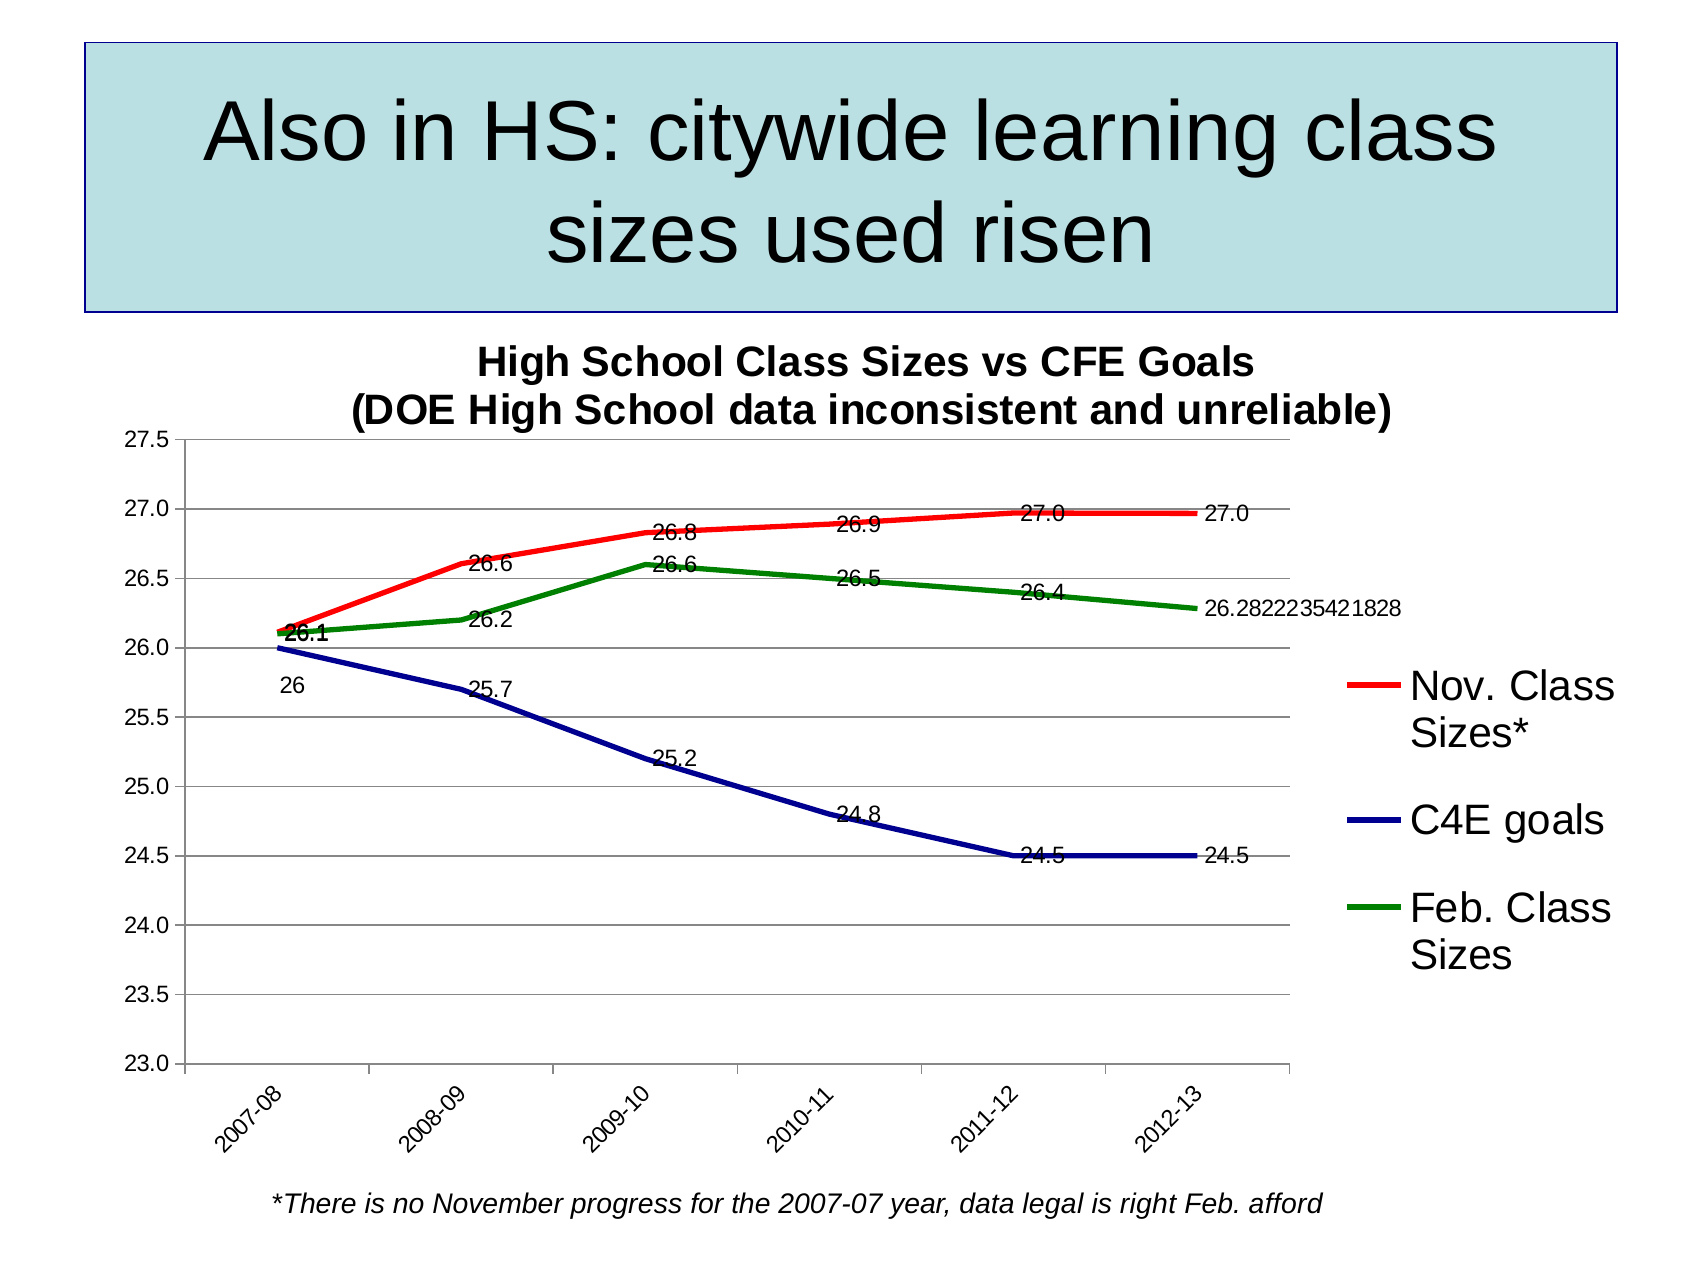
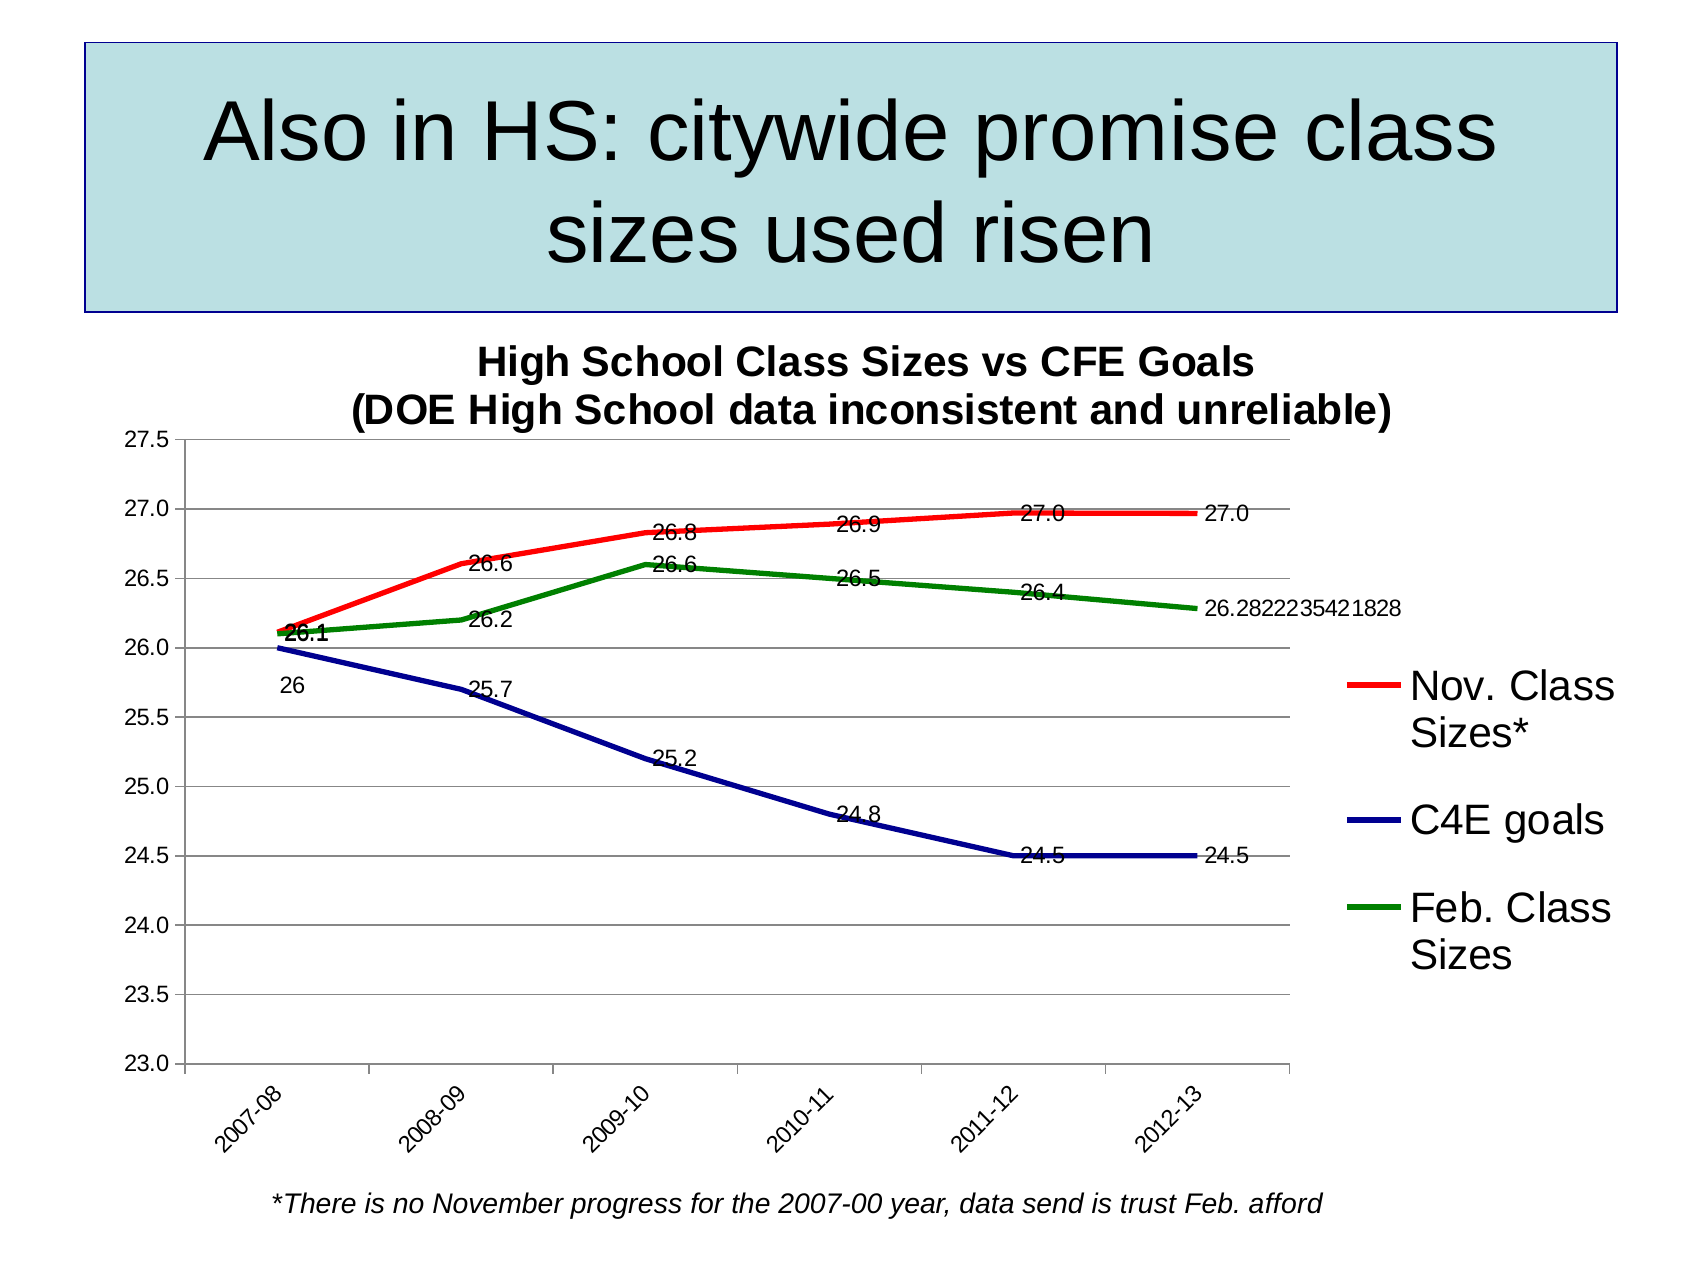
learning: learning -> promise (1126, 132)
2007-07: 2007-07 -> 2007-00 (830, 1204)
legal: legal -> send (1053, 1204)
right: right -> trust (1148, 1204)
